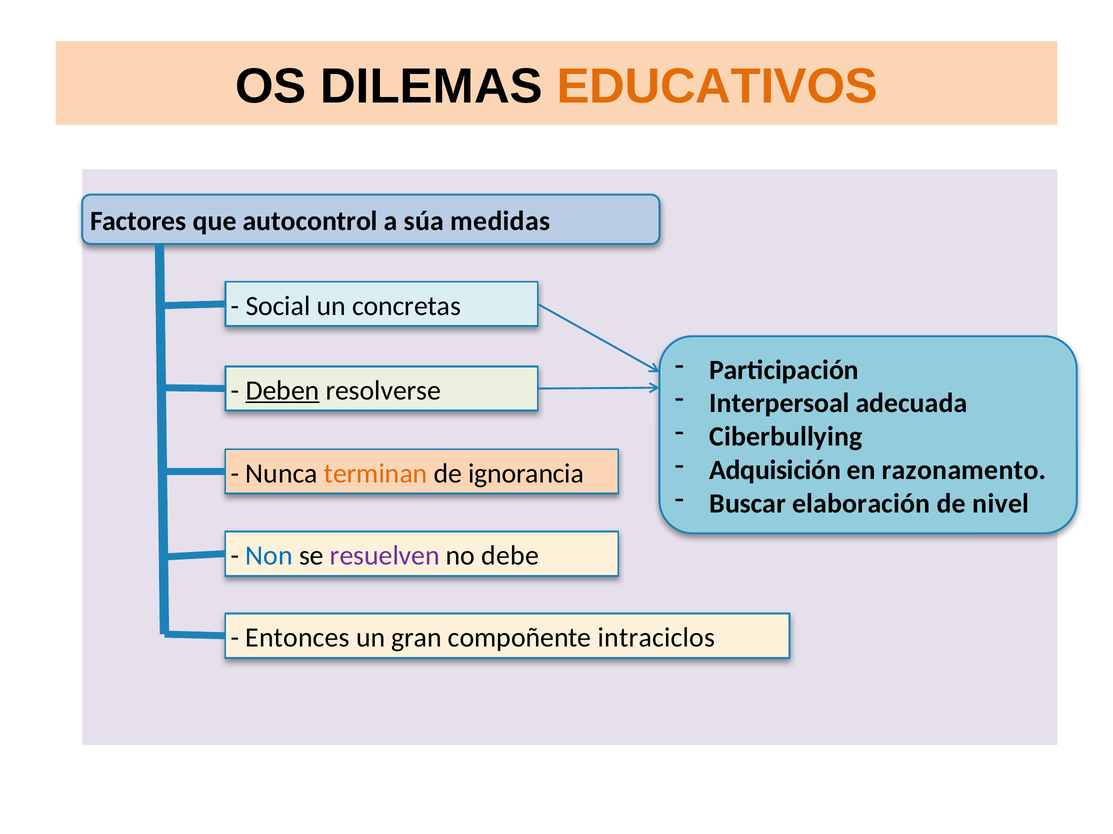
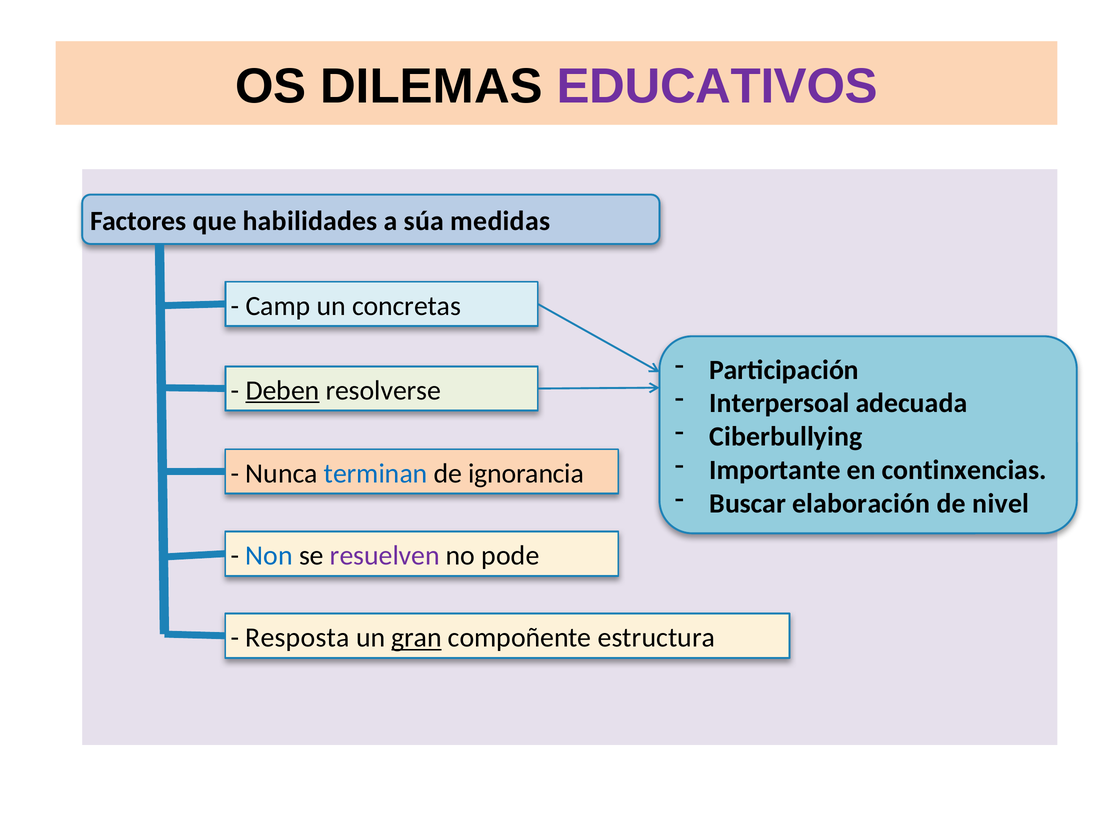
EDUCATIVOS colour: orange -> purple (717, 87)
autocontrol: autocontrol -> habilidades (310, 221)
Social: Social -> Camp (278, 306)
Adquisición: Adquisición -> Importante (775, 470)
razonamento: razonamento -> continxencias (964, 470)
terminan colour: orange -> blue (376, 474)
debe: debe -> pode (510, 556)
Entonces: Entonces -> Resposta (298, 638)
gran underline: none -> present (417, 638)
intraciclos: intraciclos -> estructura (656, 638)
